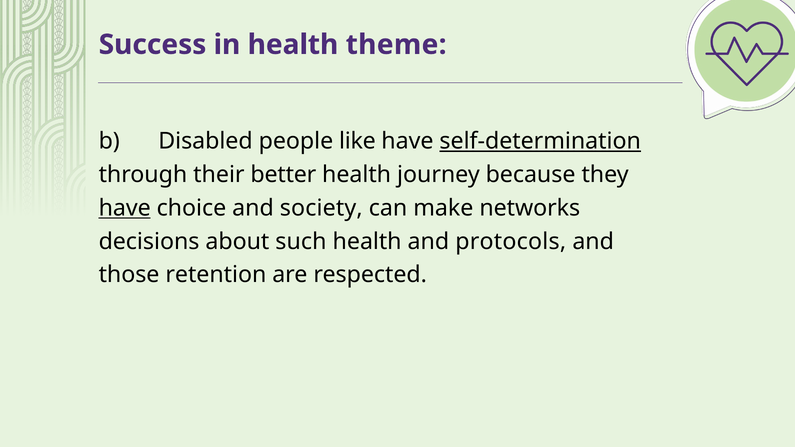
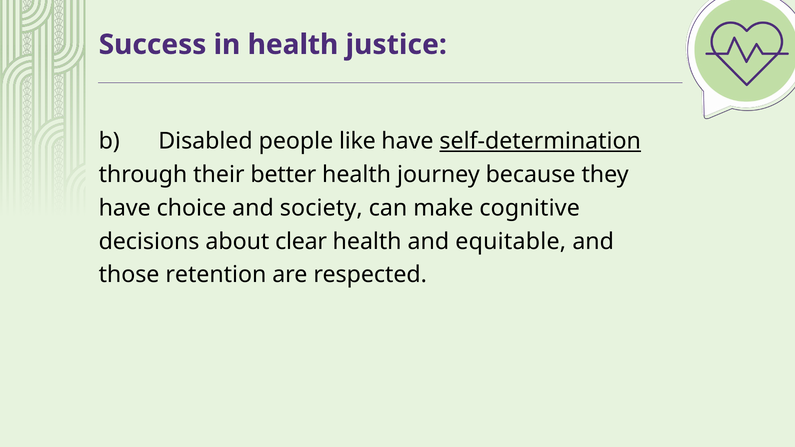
theme: theme -> justice (396, 45)
have underline: present -> none (125, 208)
networks: networks -> cognitive (530, 208)
such: such -> clear (301, 242)
protocols: protocols -> equitable (511, 242)
